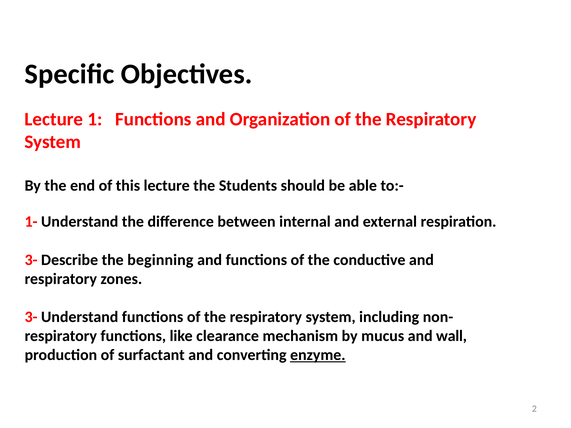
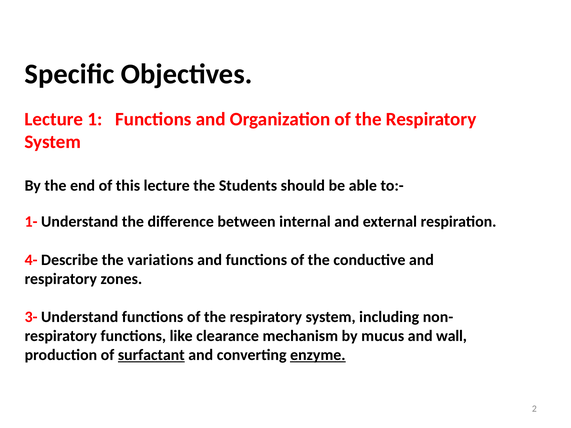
3-: 3- -> 4- (31, 260)
beginning: beginning -> variations (160, 260)
surfactant underline: none -> present (151, 355)
